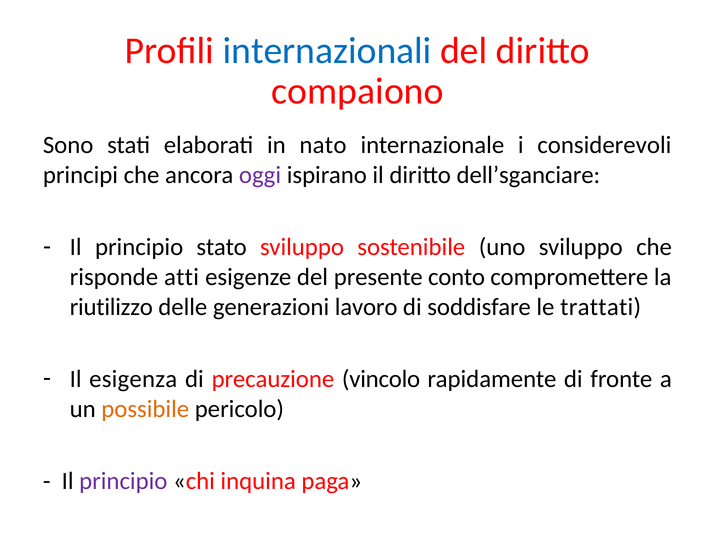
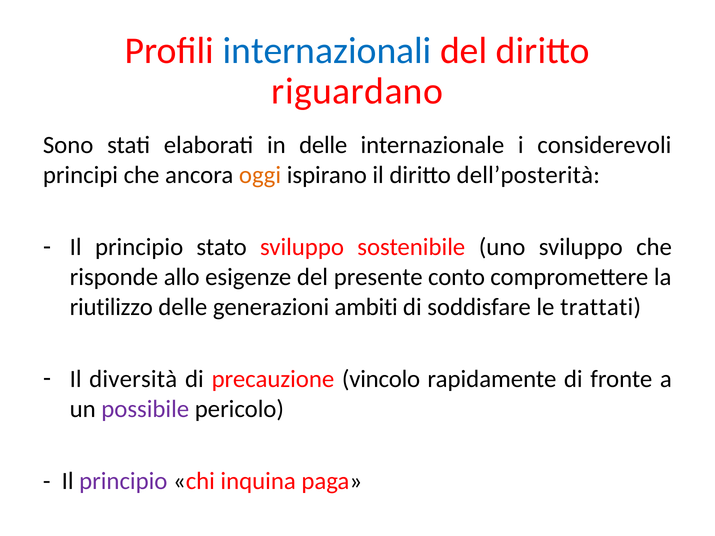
compaiono: compaiono -> riguardano (357, 91)
in nato: nato -> delle (323, 145)
oggi colour: purple -> orange (260, 175)
dell’sganciare: dell’sganciare -> dell’posterità (528, 175)
atti: atti -> allo (182, 277)
lavoro: lavoro -> ambiti (366, 307)
esigenza: esigenza -> diversità (133, 379)
possibile colour: orange -> purple (145, 409)
